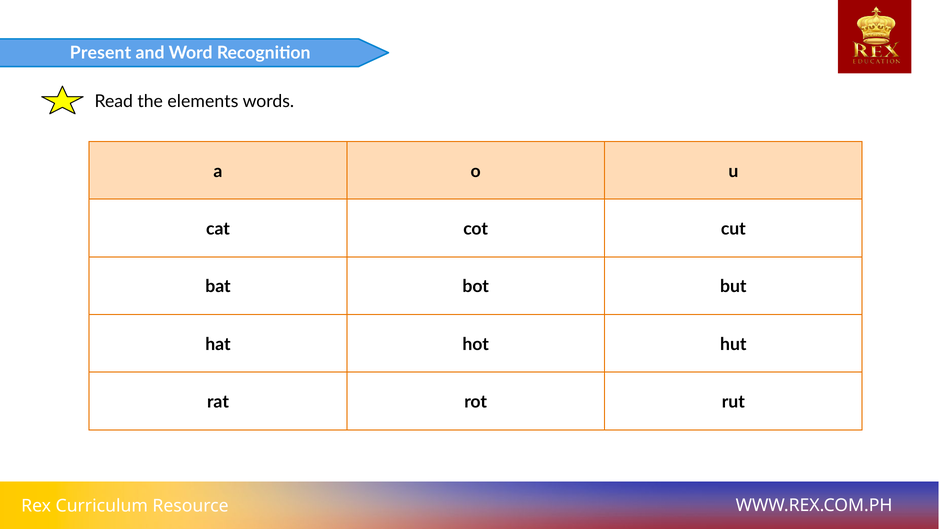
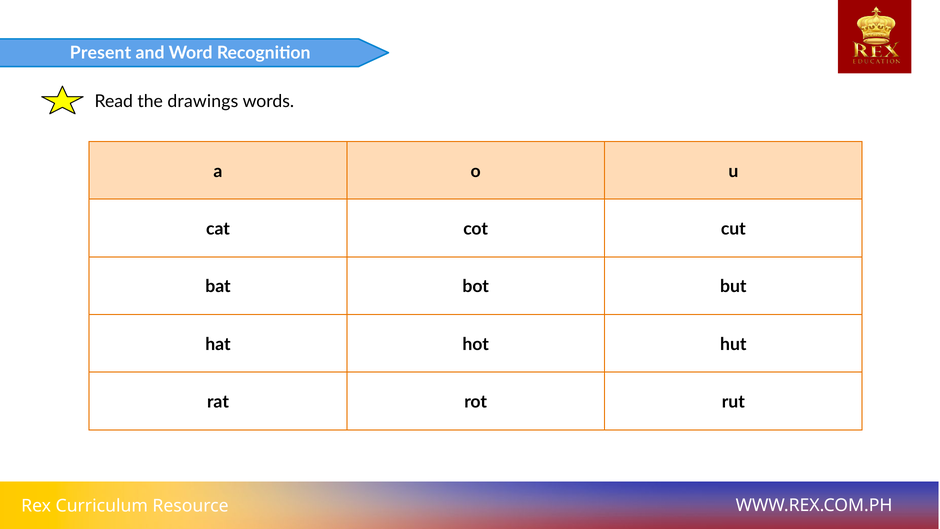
elements: elements -> drawings (203, 101)
